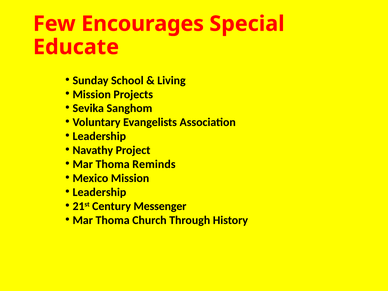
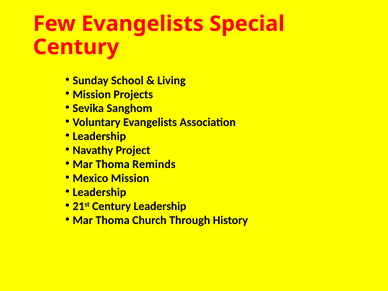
Few Encourages: Encourages -> Evangelists (142, 24)
Educate: Educate -> Century (76, 47)
Century Messenger: Messenger -> Leadership (160, 206)
